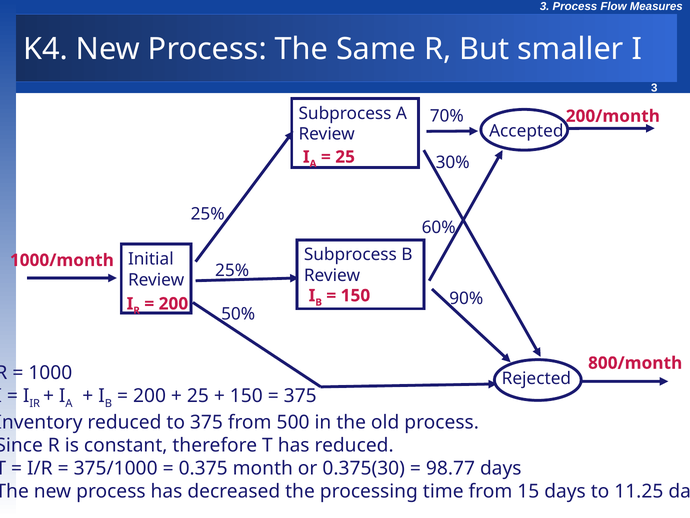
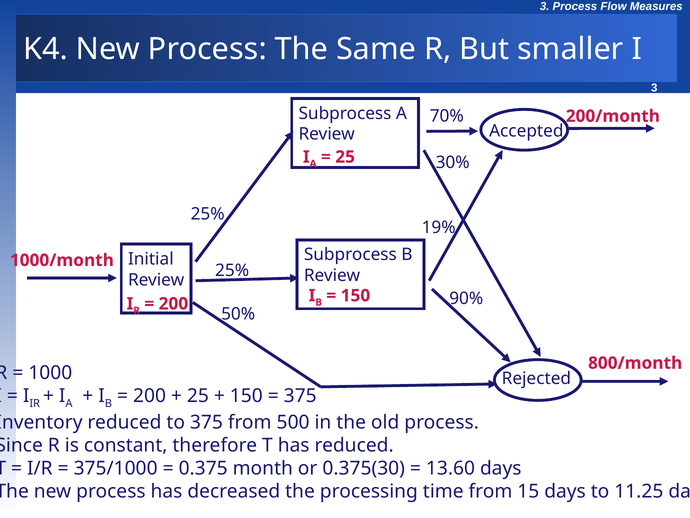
60%: 60% -> 19% (439, 227)
98.77: 98.77 -> 13.60 (450, 468)
